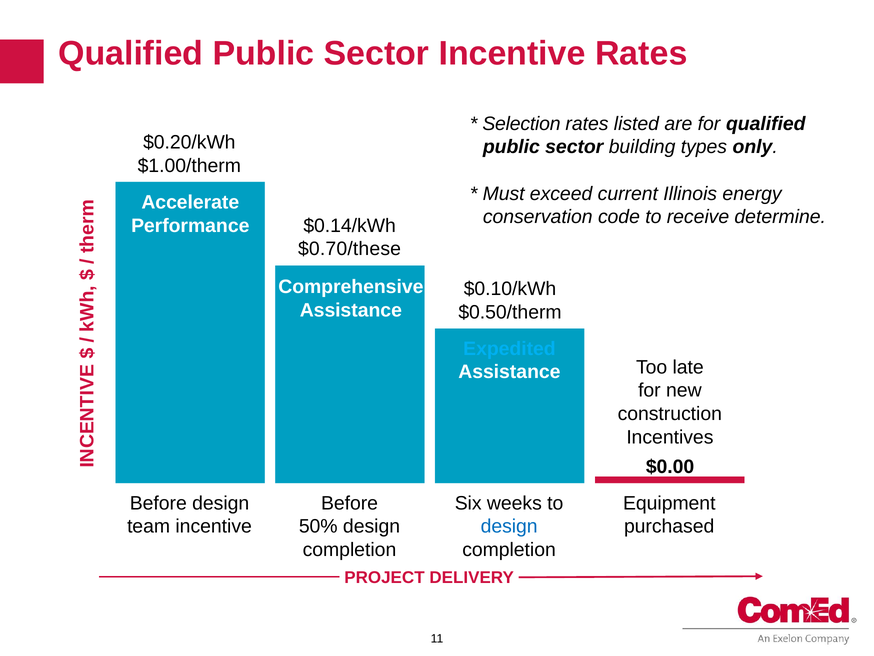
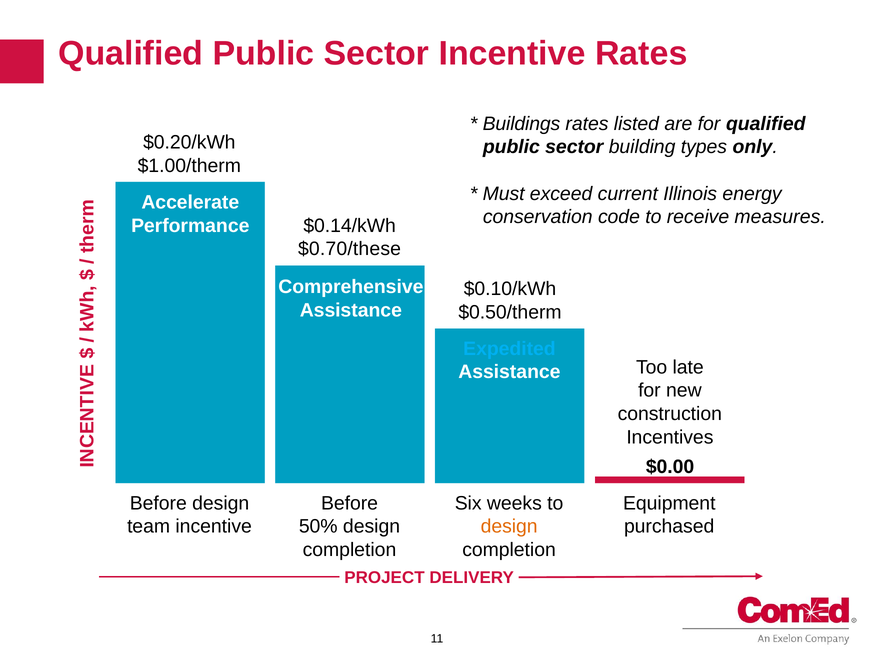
Selection: Selection -> Buildings (521, 124)
determine: determine -> measures (780, 217)
design colour: blue -> orange (509, 526)
